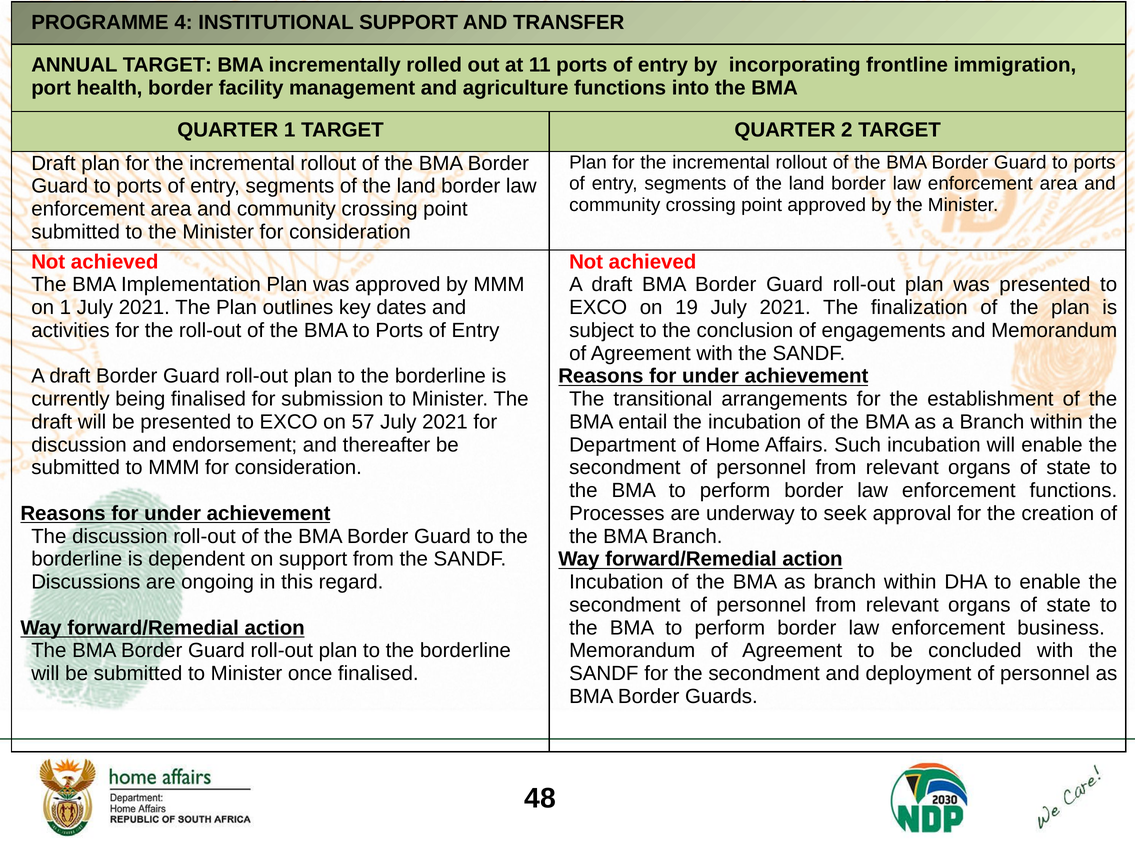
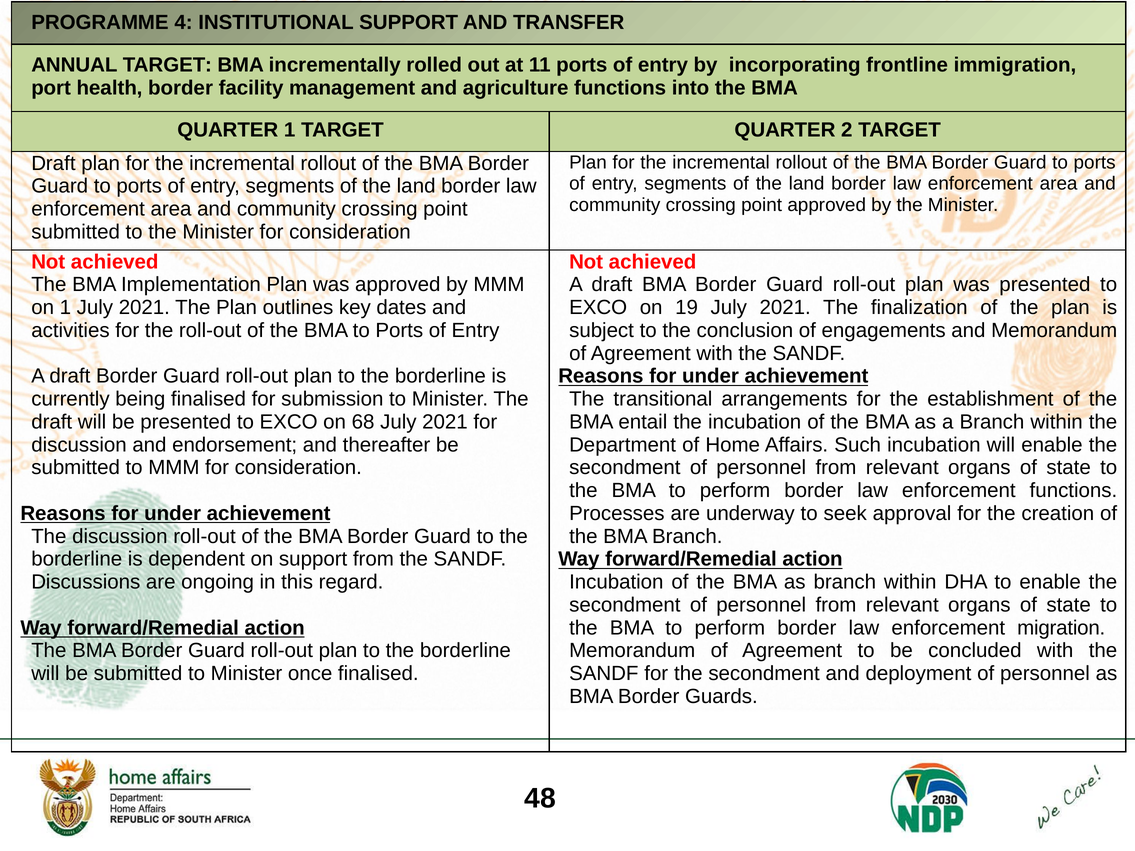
57: 57 -> 68 (363, 422)
business: business -> migration (1061, 628)
